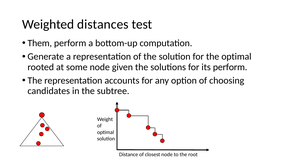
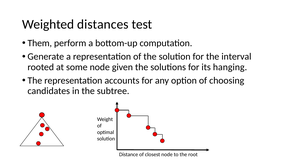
the optimal: optimal -> interval (236, 57)
its perform: perform -> hanging (230, 67)
